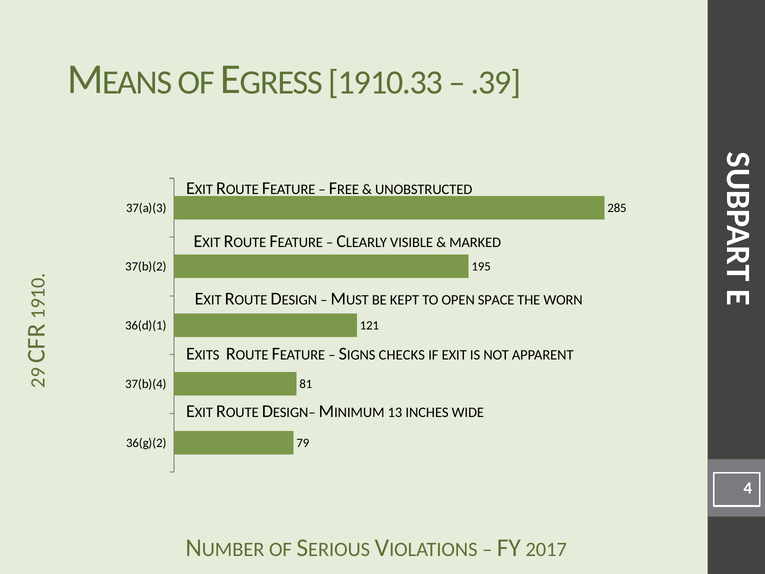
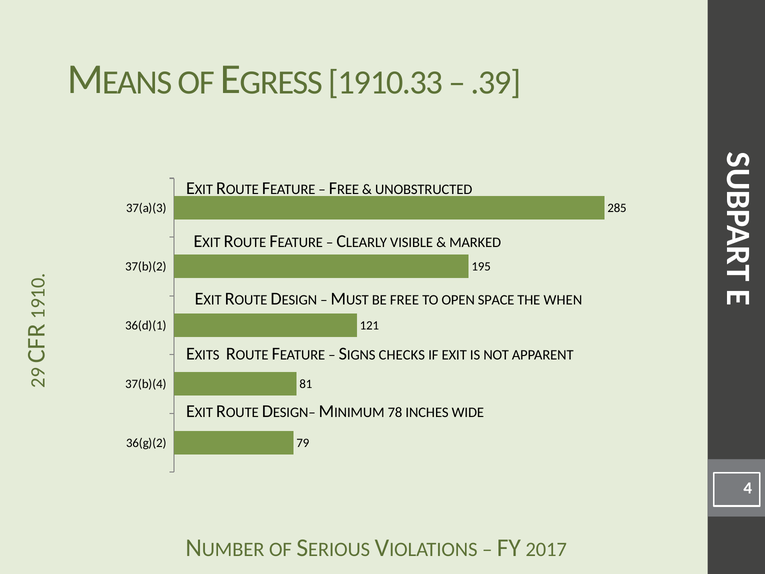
KEPT: KEPT -> FREE (404, 300)
WORN: WORN -> WHEN (563, 300)
13: 13 -> 78 (395, 412)
